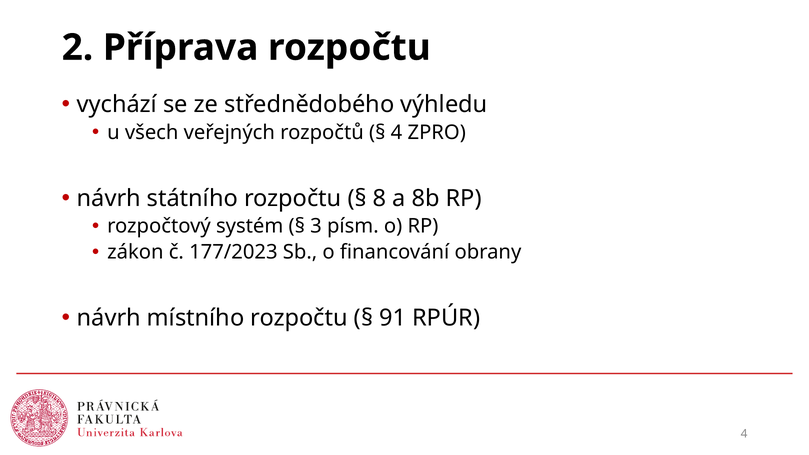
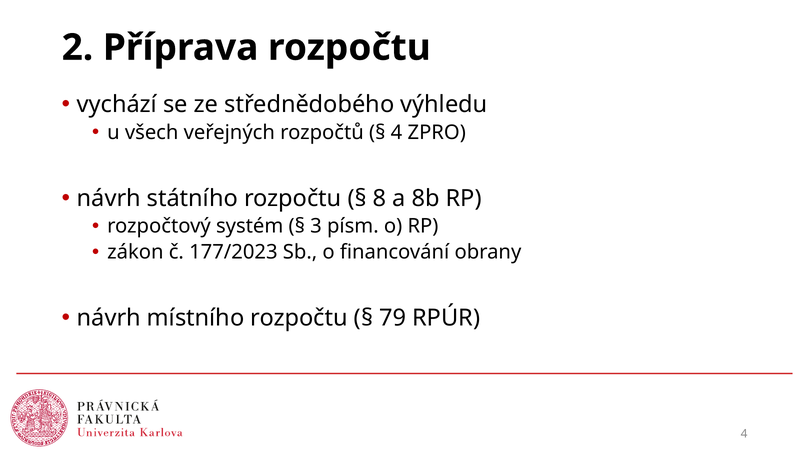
91: 91 -> 79 (393, 318)
